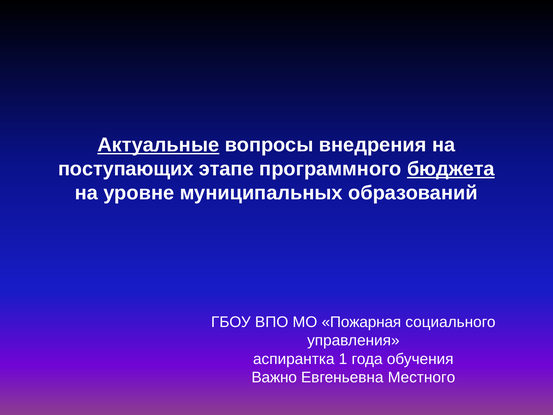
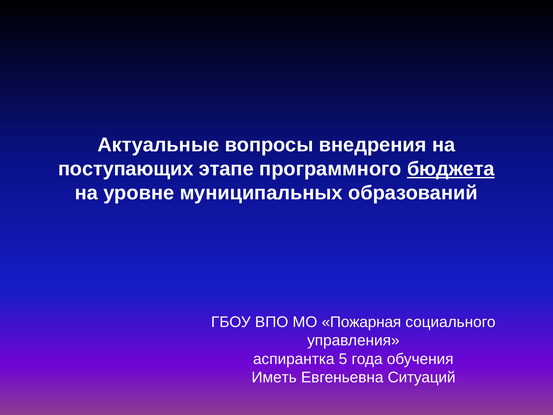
Актуальные underline: present -> none (158, 145)
1: 1 -> 5 (343, 359)
Важно: Важно -> Иметь (274, 377)
Местного: Местного -> Ситуаций (422, 377)
